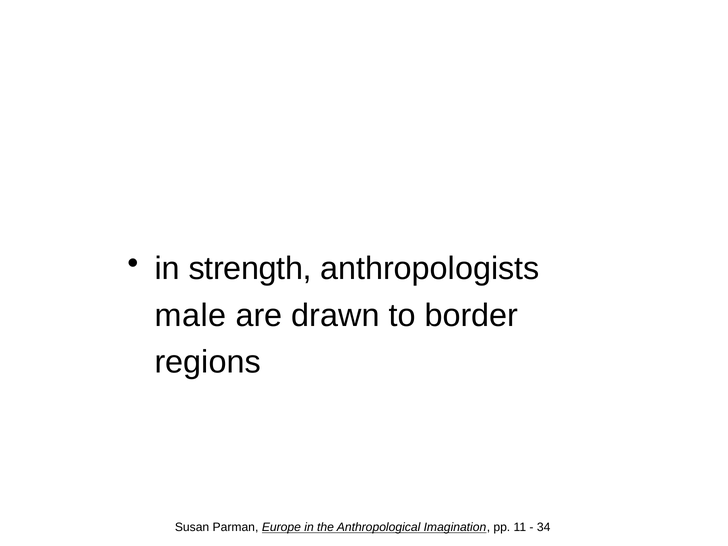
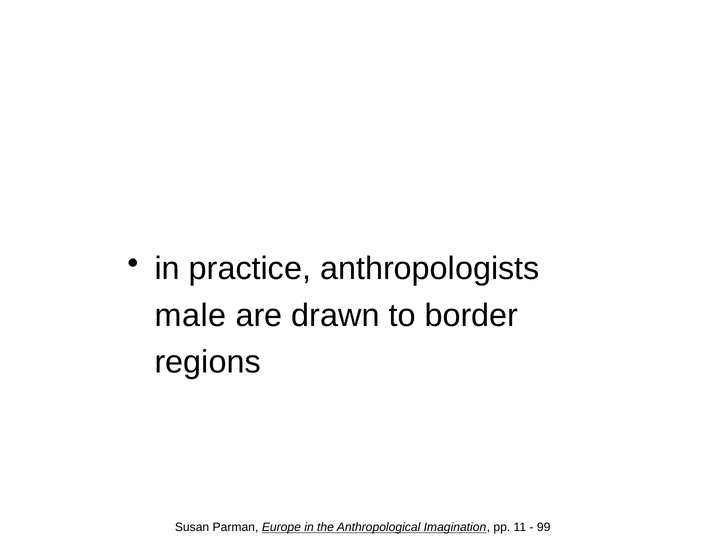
strength: strength -> practice (250, 269)
34: 34 -> 99 (544, 527)
